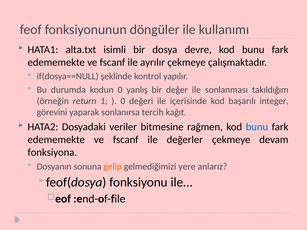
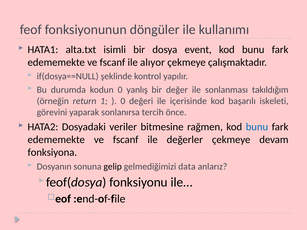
devre: devre -> event (198, 50)
ayrılır: ayrılır -> alıyor (153, 62)
integer: integer -> iskeleti (274, 101)
kağıt: kağıt -> önce (176, 112)
gelip colour: orange -> black (113, 167)
yere: yere -> data (187, 167)
